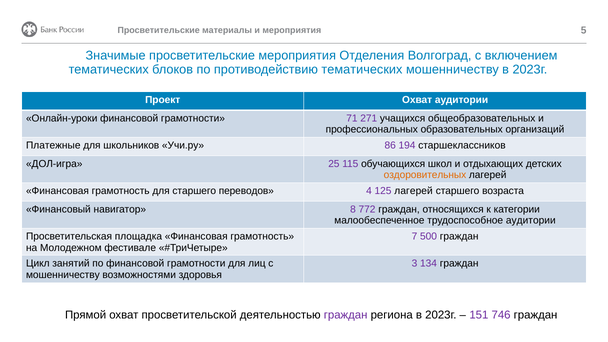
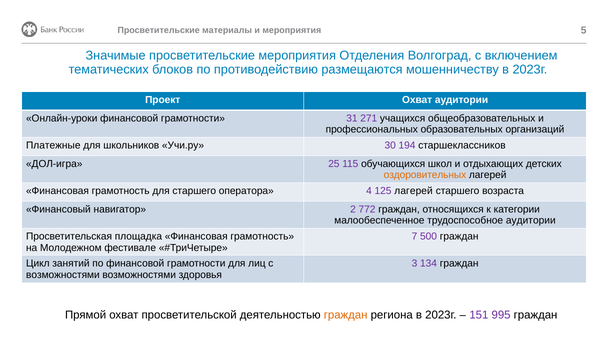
противодействию тематических: тематических -> размещаются (362, 69)
71: 71 -> 31 (352, 118)
86: 86 -> 30 (390, 145)
переводов: переводов -> оператора (246, 191)
8: 8 -> 2 (353, 209)
мошенничеству: мошенничеству -> возможностями (63, 275)
граждан colour: purple -> orange (346, 315)
746: 746 -> 995 (501, 315)
